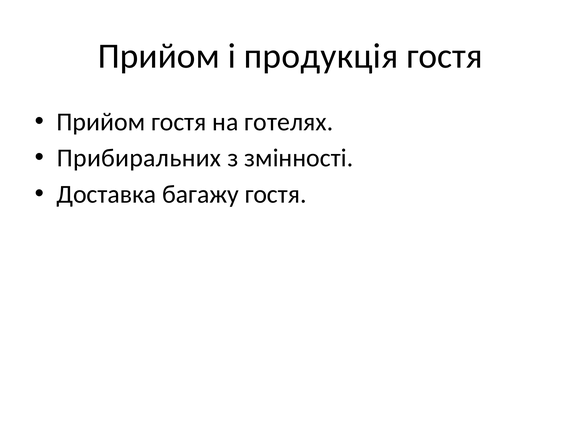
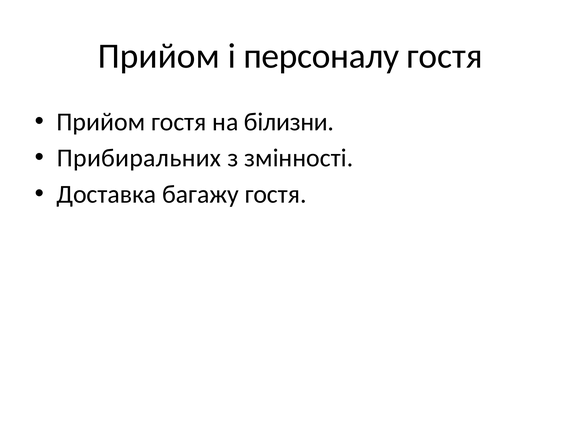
продукція: продукція -> персоналу (321, 56)
готелях: готелях -> білизни (289, 122)
